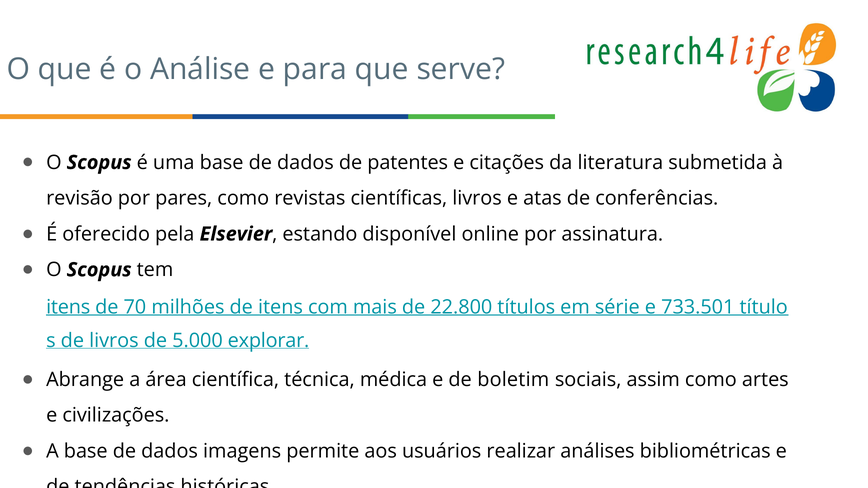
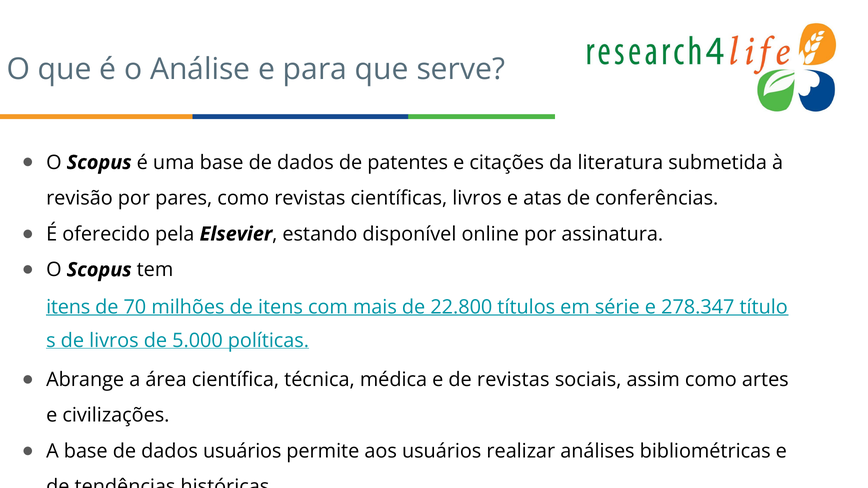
733.501: 733.501 -> 278.347 (698, 307)
explorar: explorar -> políticas (268, 341)
de boletim: boletim -> revistas (513, 380)
dados imagens: imagens -> usuários (242, 451)
